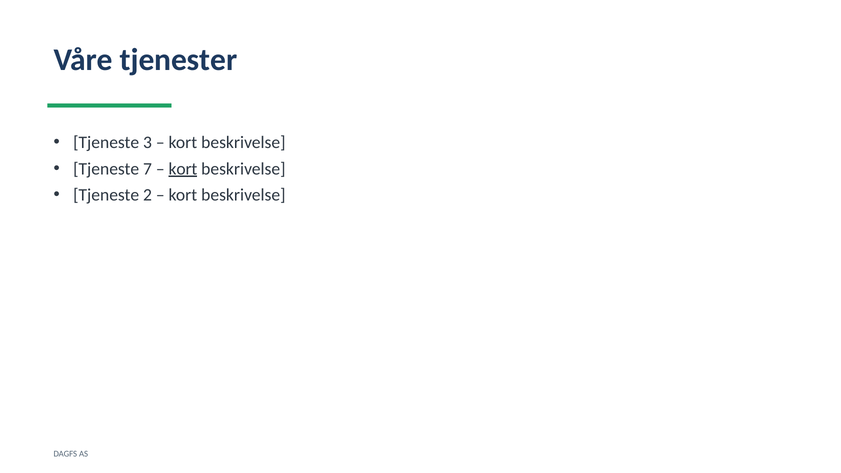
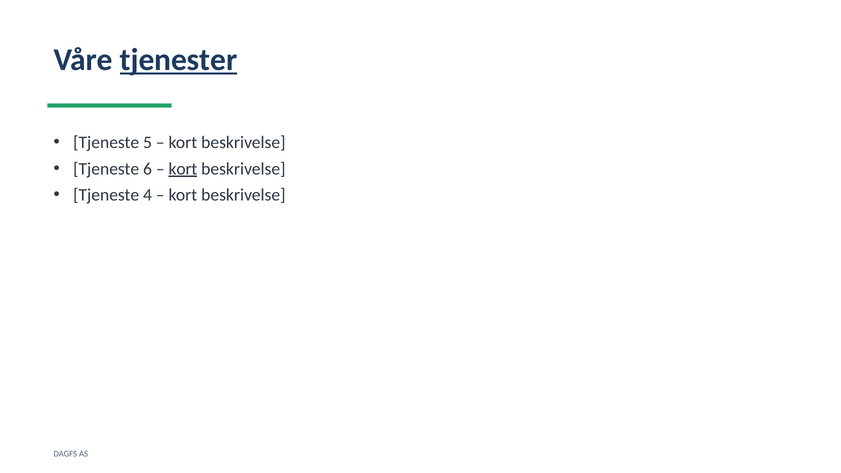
tjenester underline: none -> present (179, 60)
3: 3 -> 5 (147, 142)
7: 7 -> 6 (147, 169)
2: 2 -> 4 (147, 195)
